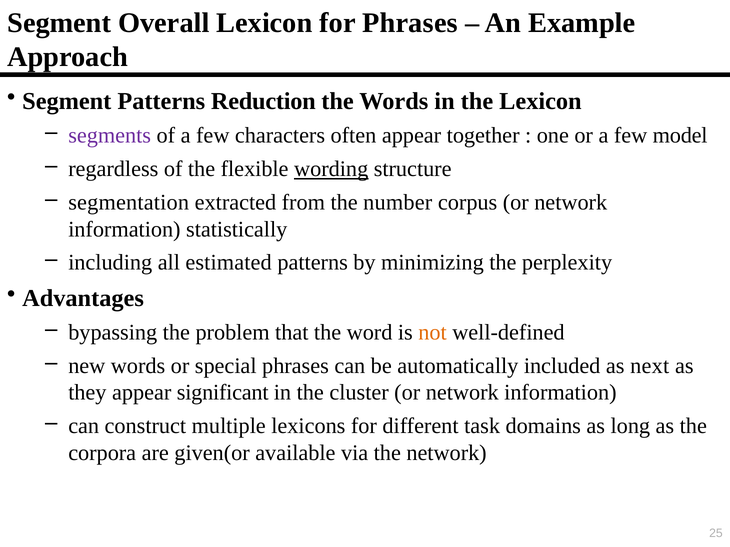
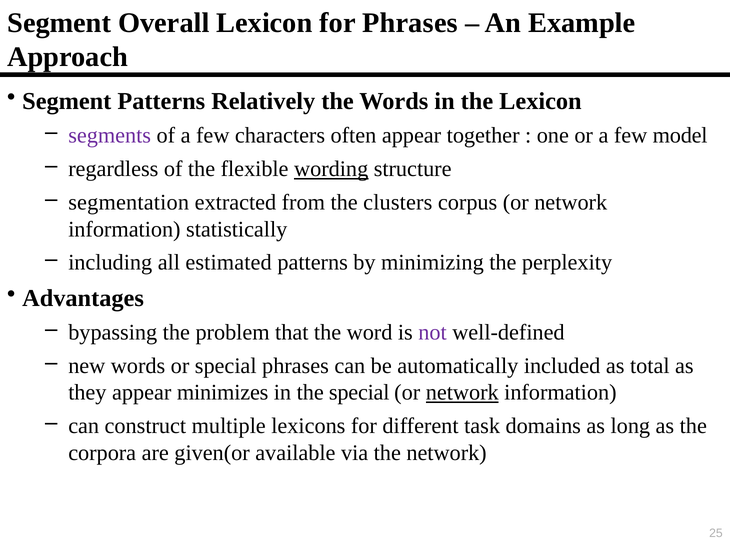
Reduction: Reduction -> Relatively (263, 101)
number: number -> clusters (398, 203)
not colour: orange -> purple (433, 333)
next: next -> total (650, 366)
significant: significant -> minimizes (223, 393)
the cluster: cluster -> special (359, 393)
network underline: none -> present (462, 393)
